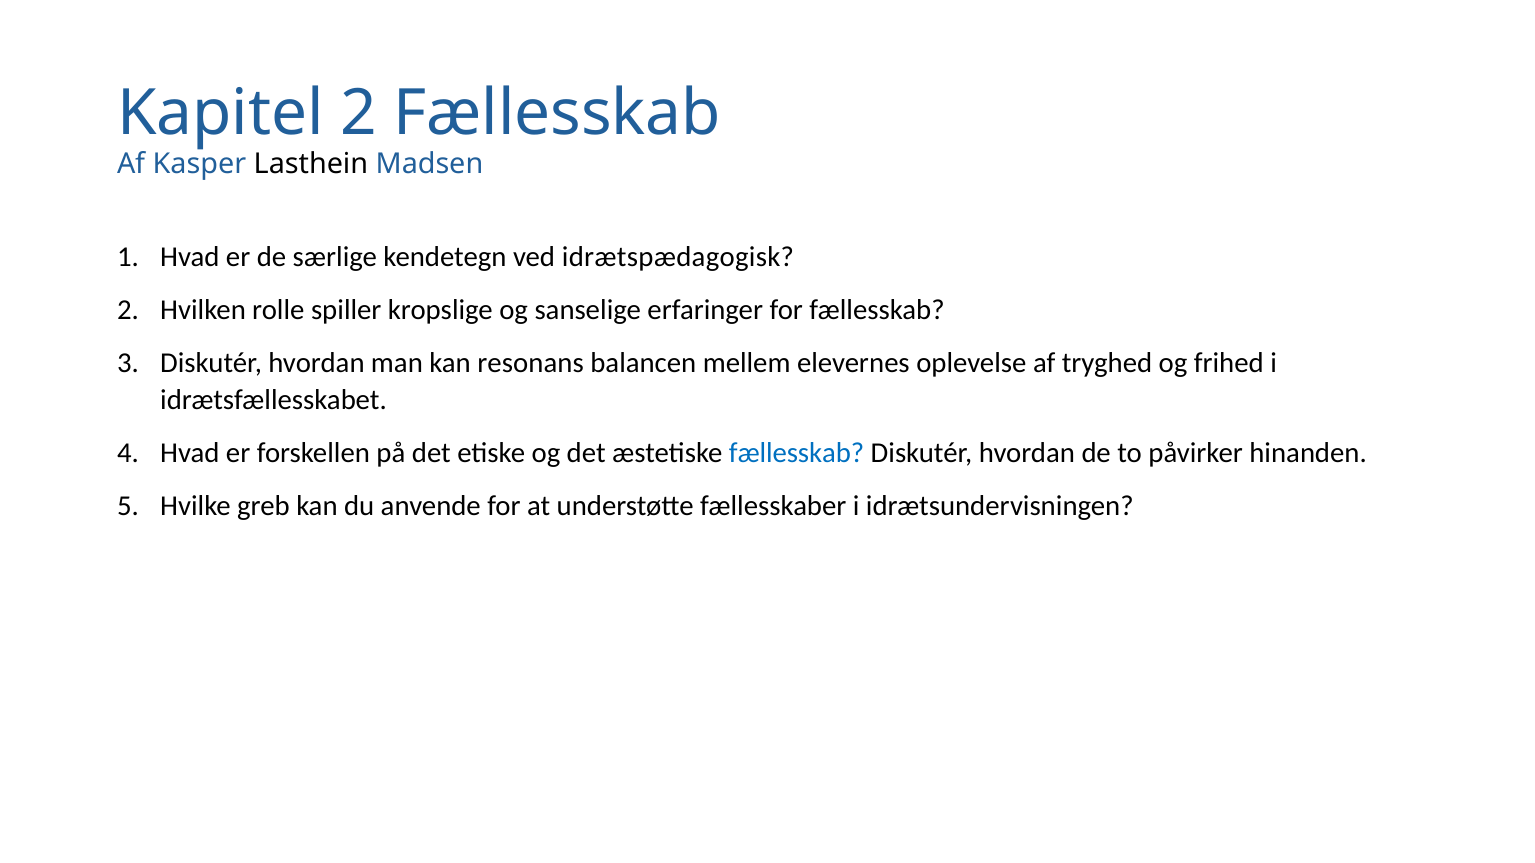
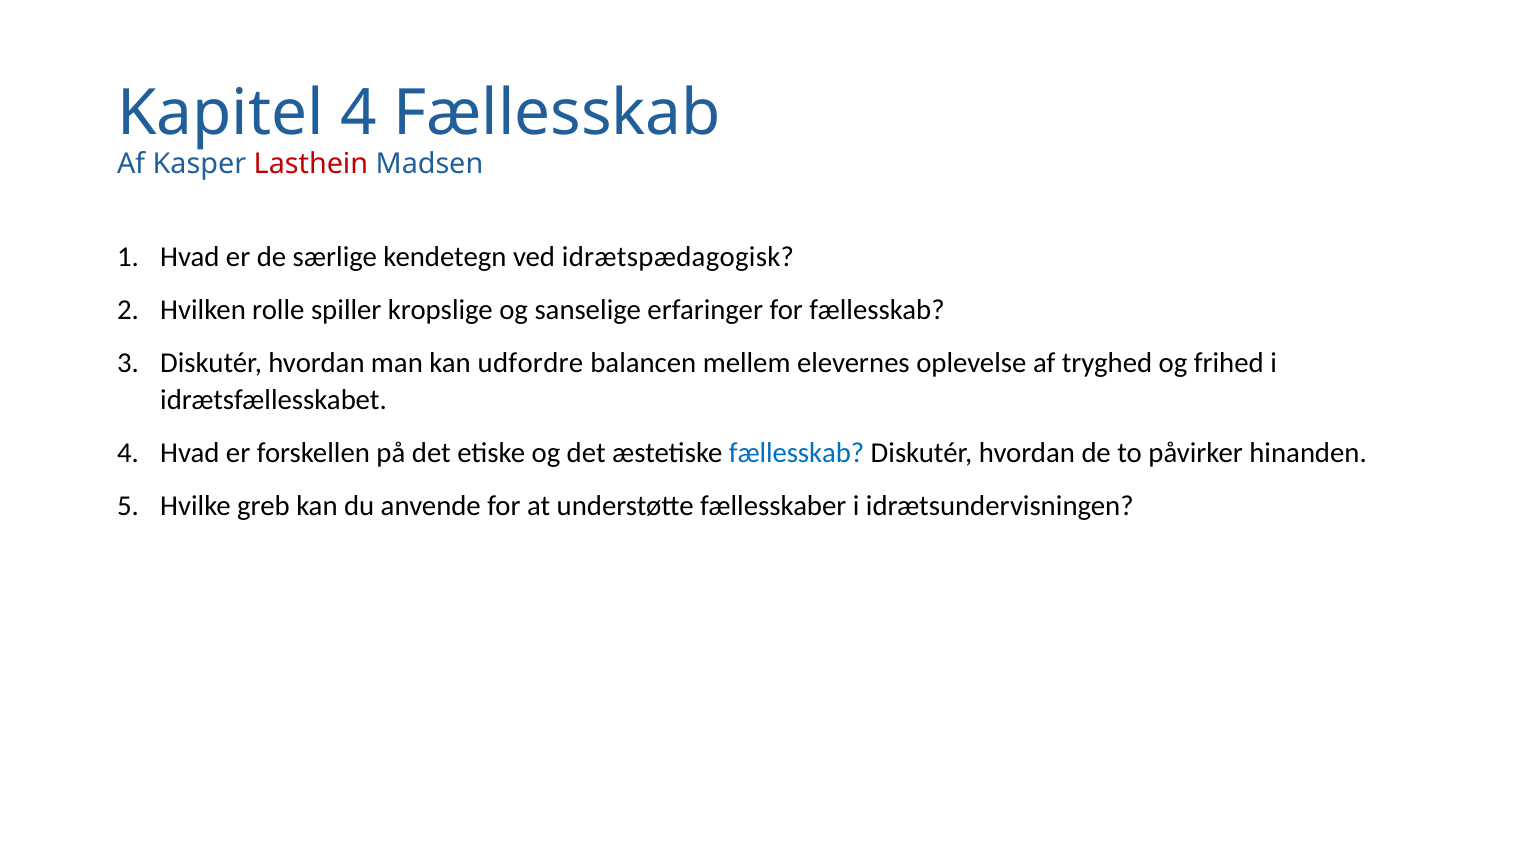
Kapitel 2: 2 -> 4 (359, 113)
Lasthein colour: black -> red (311, 164)
resonans: resonans -> udfordre (530, 363)
